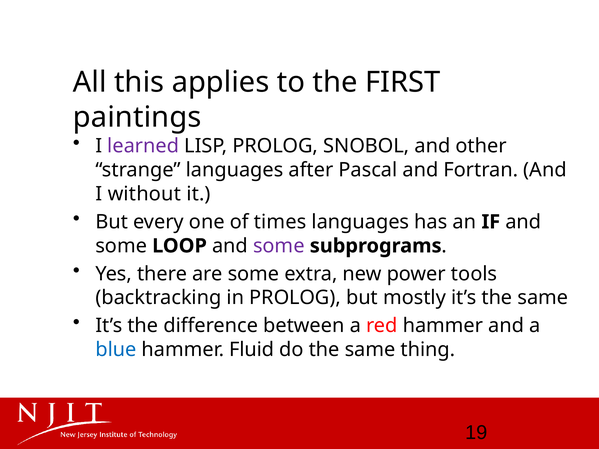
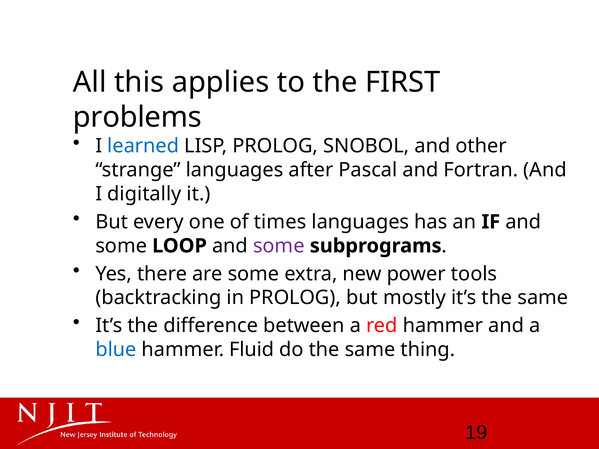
paintings: paintings -> problems (137, 117)
learned colour: purple -> blue (143, 146)
without: without -> digitally (144, 194)
